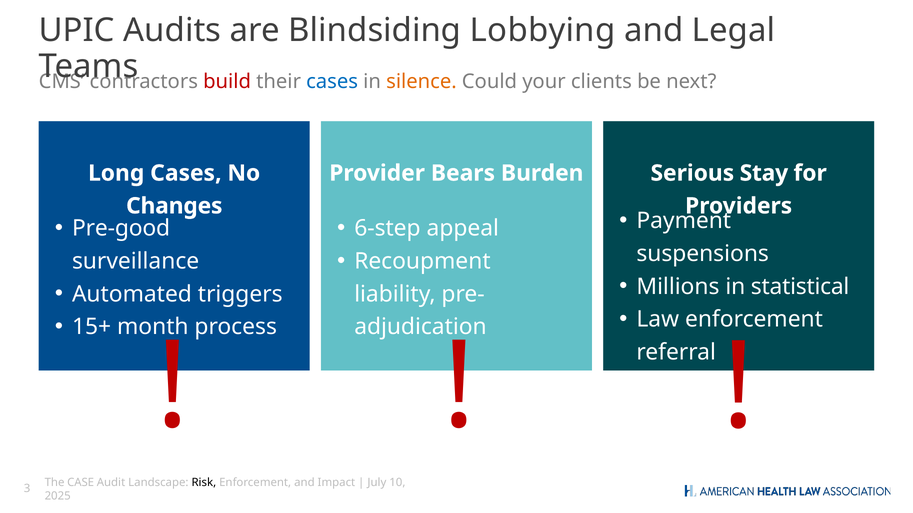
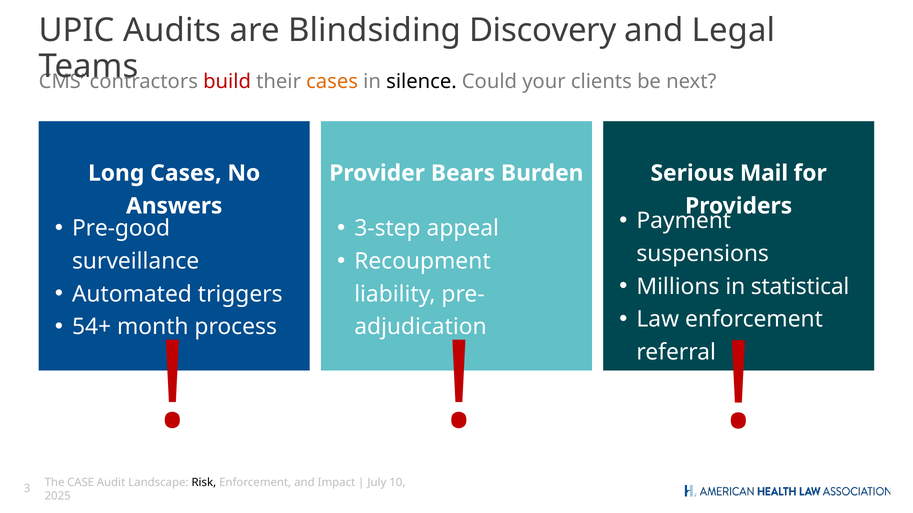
Lobbying: Lobbying -> Discovery (543, 31)
cases colour: blue -> orange (332, 81)
silence colour: orange -> black (421, 81)
Stay: Stay -> Mail (764, 173)
Changes: Changes -> Answers (174, 206)
6-step: 6-step -> 3-step (387, 229)
15+: 15+ -> 54+ (92, 327)
